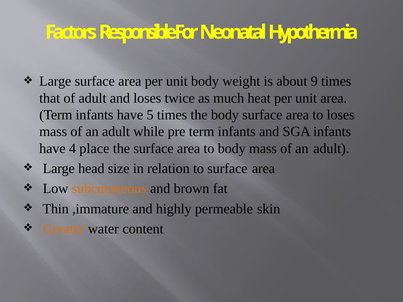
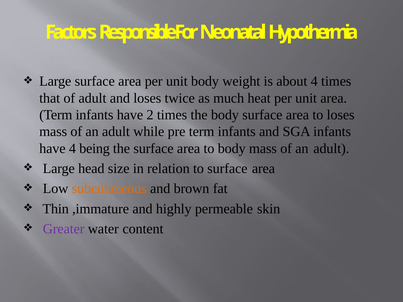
about 9: 9 -> 4 (314, 81)
5: 5 -> 2 (150, 115)
place: place -> being (95, 149)
Greater colour: orange -> purple (64, 229)
